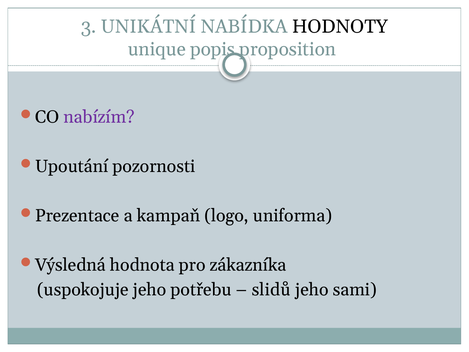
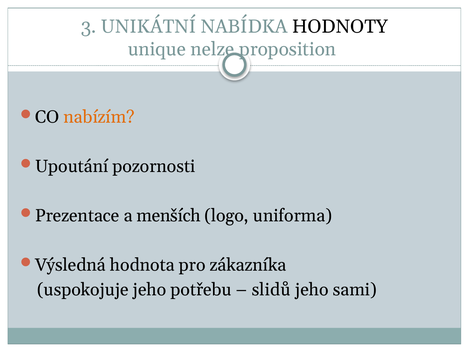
popis: popis -> nelze (212, 49)
nabízím colour: purple -> orange (99, 117)
kampaň: kampaň -> menších (169, 216)
